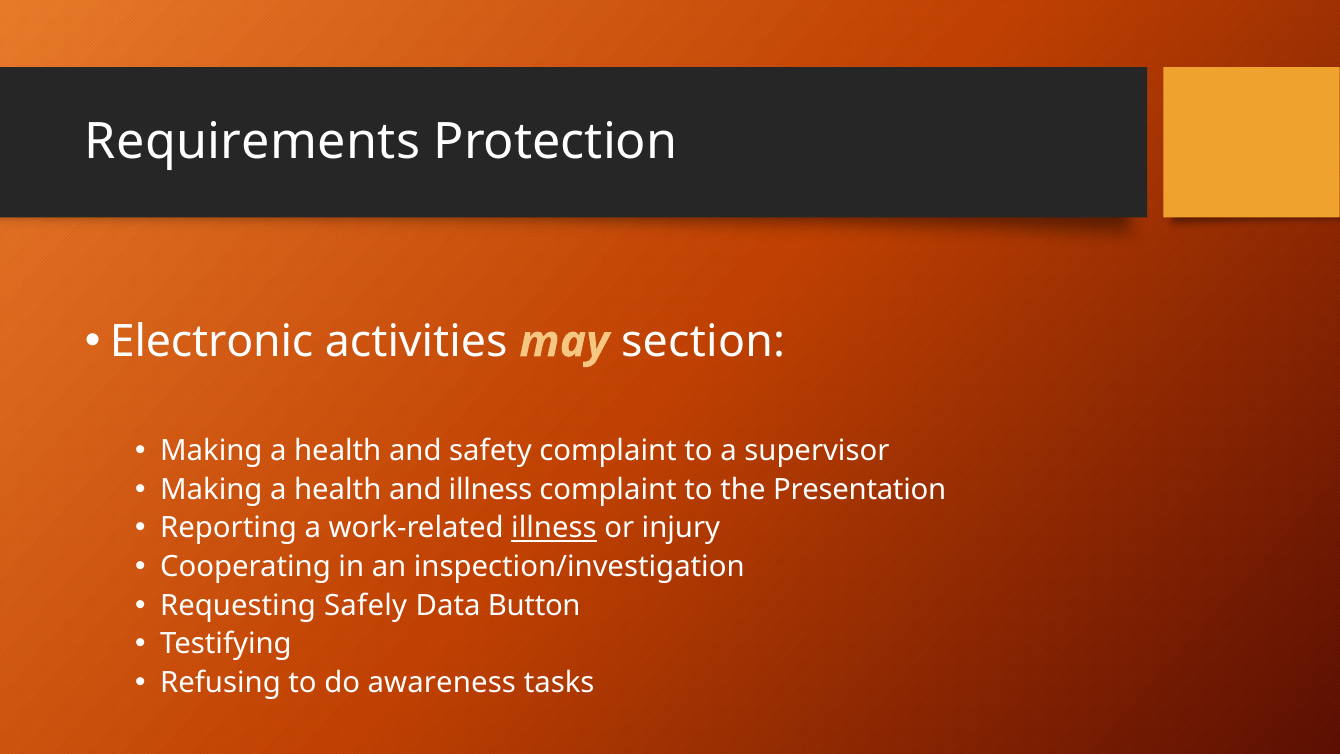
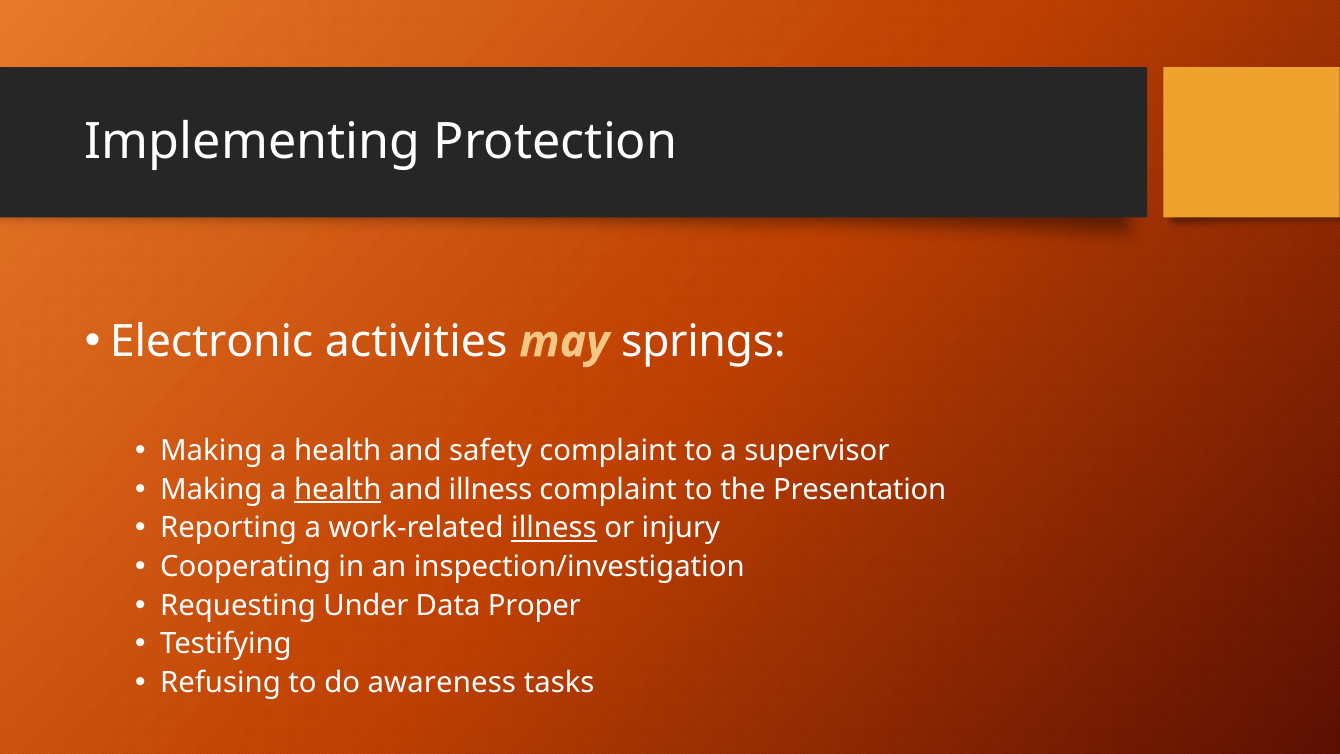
Requirements: Requirements -> Implementing (253, 142)
section: section -> springs (703, 342)
health underline: none -> present (338, 489)
Safely: Safely -> Under (366, 605)
Button: Button -> Proper (534, 605)
